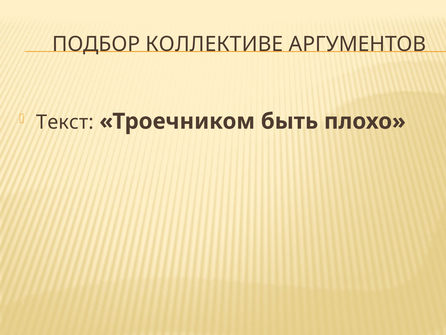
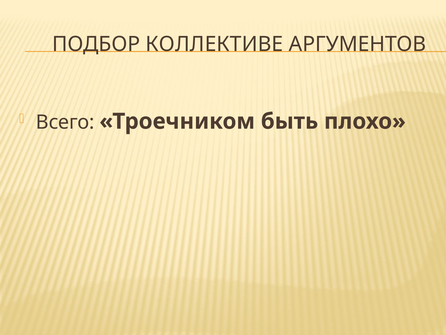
Текст: Текст -> Всего (65, 122)
